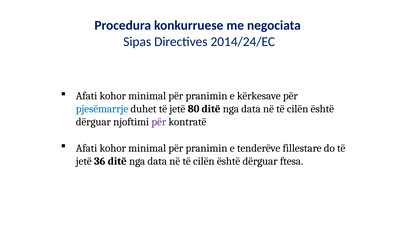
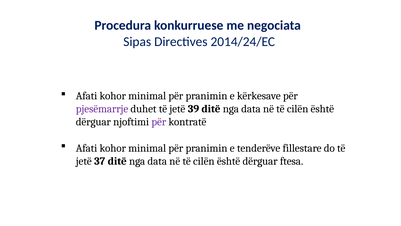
pjesëmarrje colour: blue -> purple (102, 109)
80: 80 -> 39 (194, 109)
36: 36 -> 37 (100, 161)
